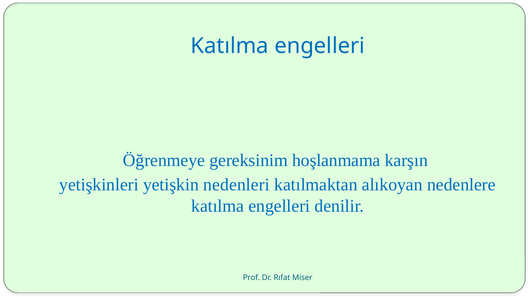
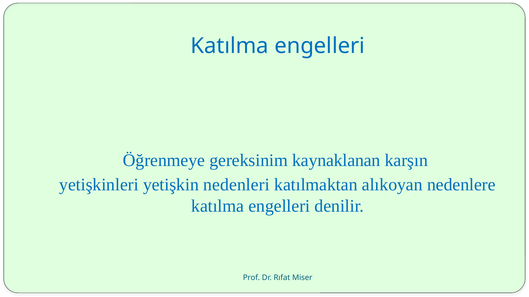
hoşlanmama: hoşlanmama -> kaynaklanan (336, 161)
